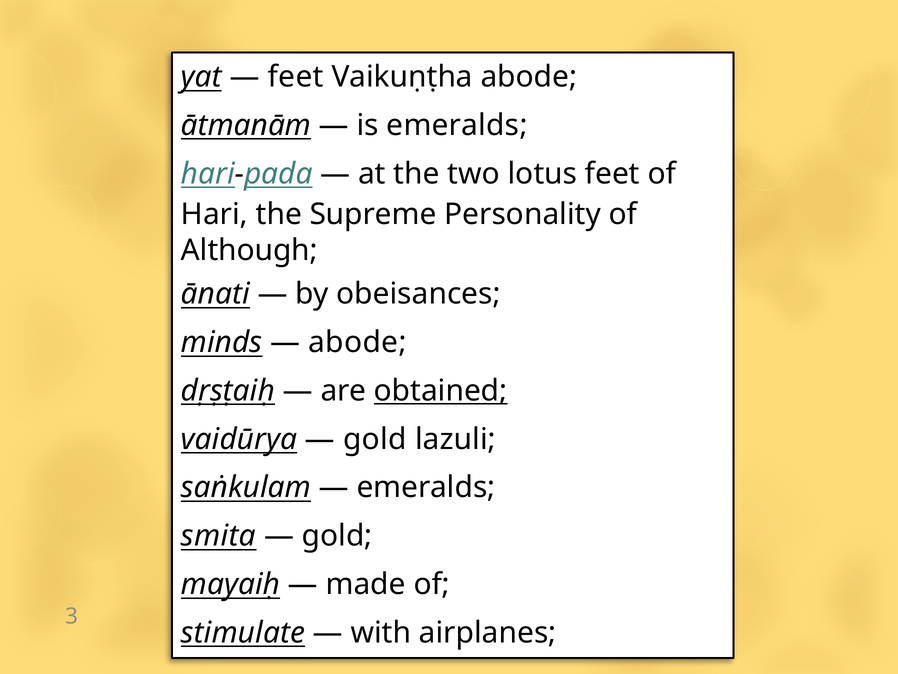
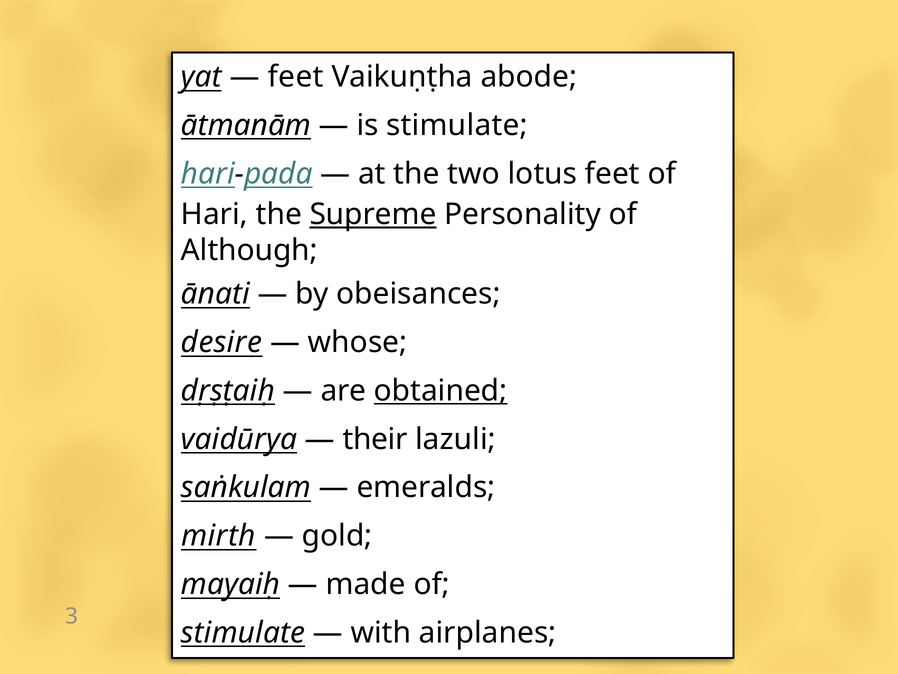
is emeralds: emeralds -> stimulate (457, 125)
Supreme underline: none -> present (373, 214)
minds: minds -> desire (221, 342)
abode: abode -> whose (358, 342)
gold: gold -> their (375, 439)
smita: smita -> mirth (218, 536)
